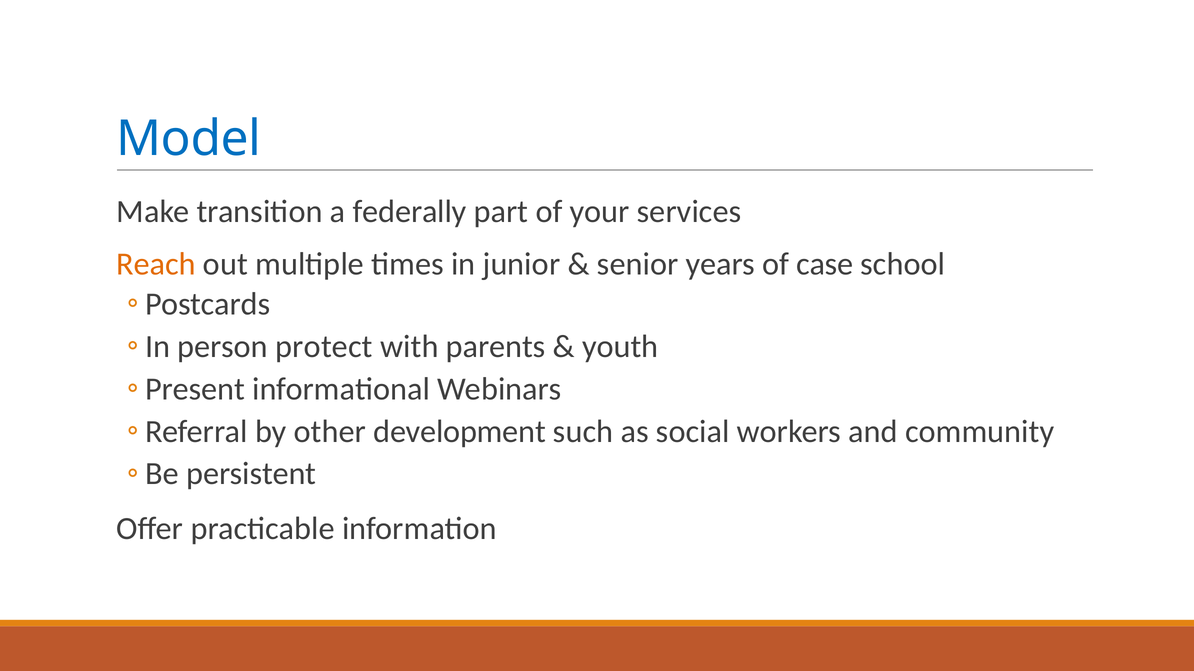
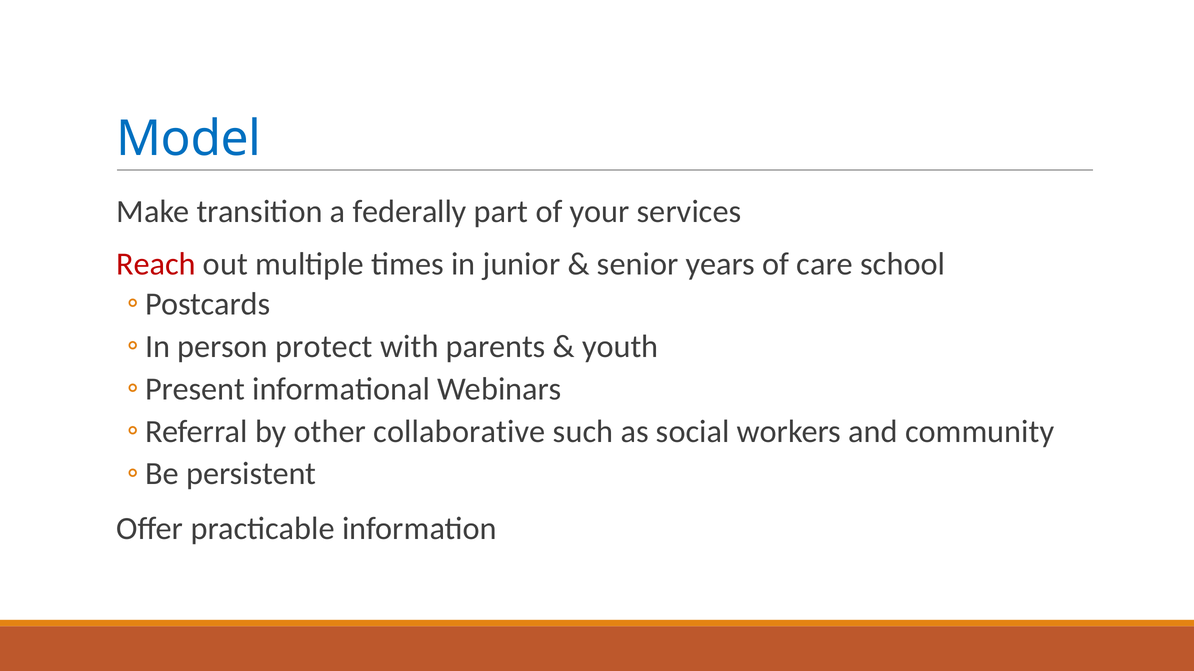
Reach colour: orange -> red (156, 264)
case: case -> care (825, 264)
development: development -> collaborative (459, 432)
